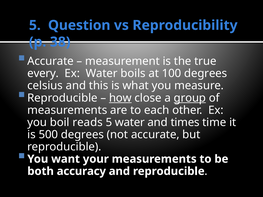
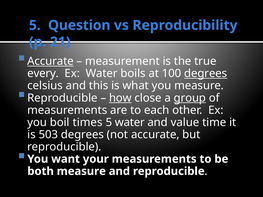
38: 38 -> 21 (60, 42)
Accurate underline: none -> present (51, 61)
degrees underline: none -> present (206, 74)
reads: reads -> times (88, 122)
times: times -> value (185, 122)
500: 500 -> 503 (48, 135)
both accuracy: accuracy -> measure (81, 171)
